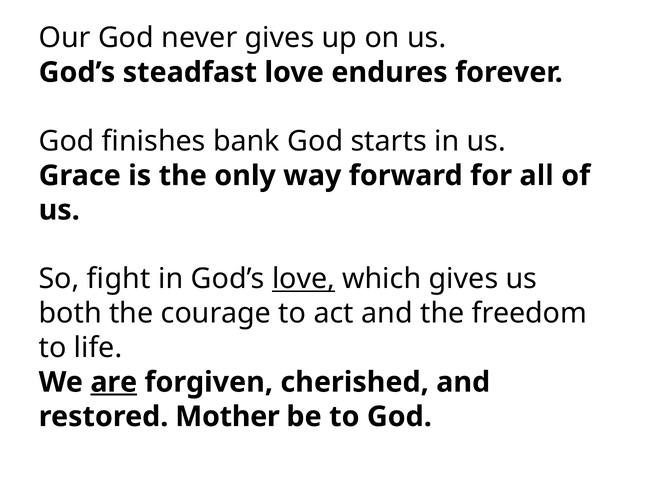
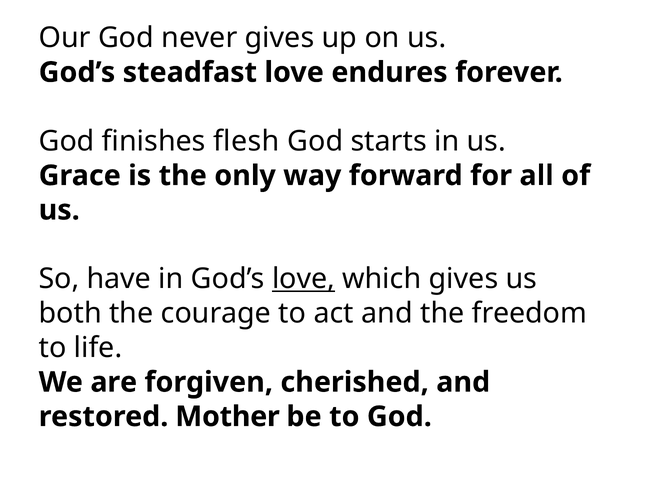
bank: bank -> flesh (246, 141)
fight: fight -> have (119, 279)
are underline: present -> none (114, 382)
